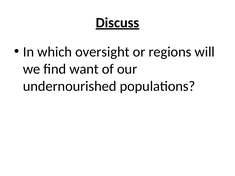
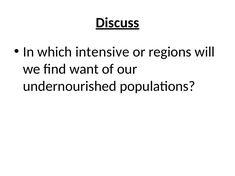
oversight: oversight -> intensive (102, 52)
